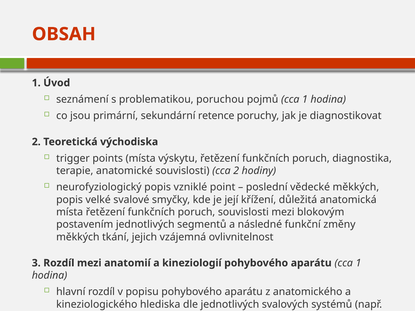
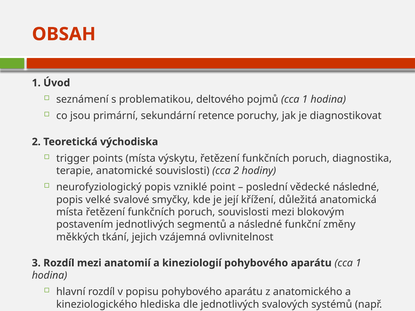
poruchou: poruchou -> deltového (220, 99)
vědecké měkkých: měkkých -> následné (356, 187)
